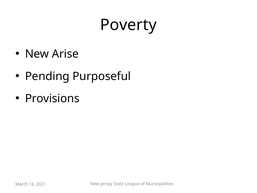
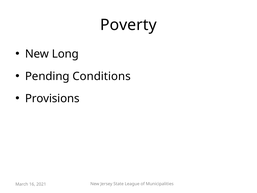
Arise: Arise -> Long (65, 54)
Purposeful: Purposeful -> Conditions (102, 76)
